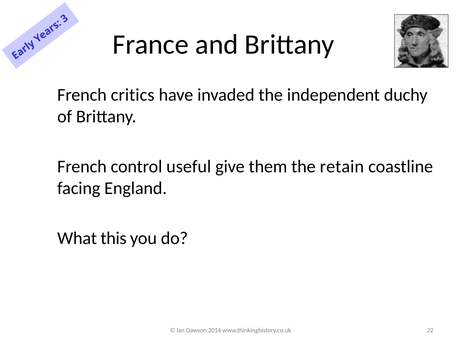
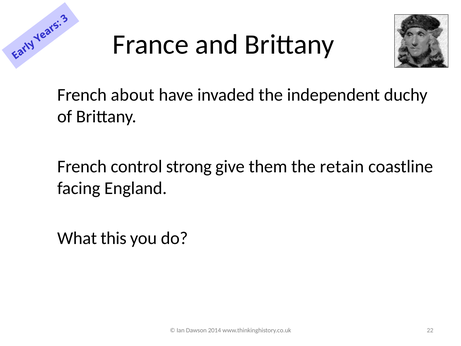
critics: critics -> about (133, 95)
useful: useful -> strong (189, 167)
